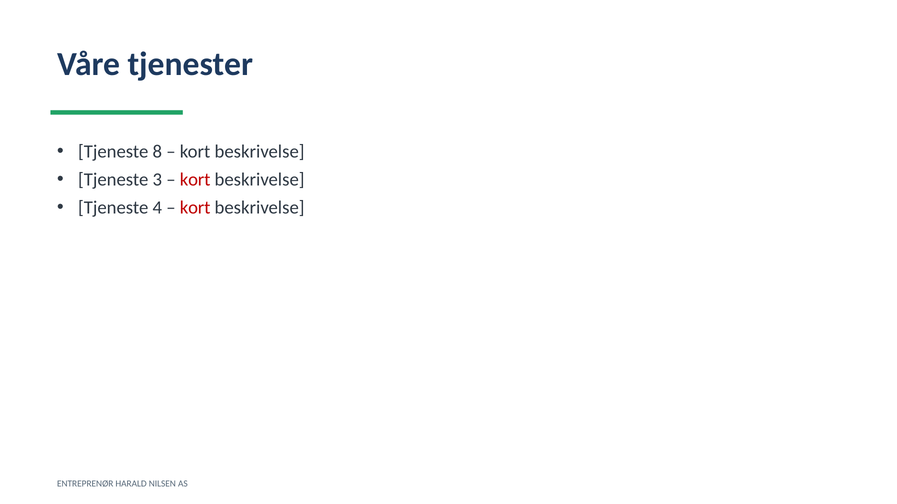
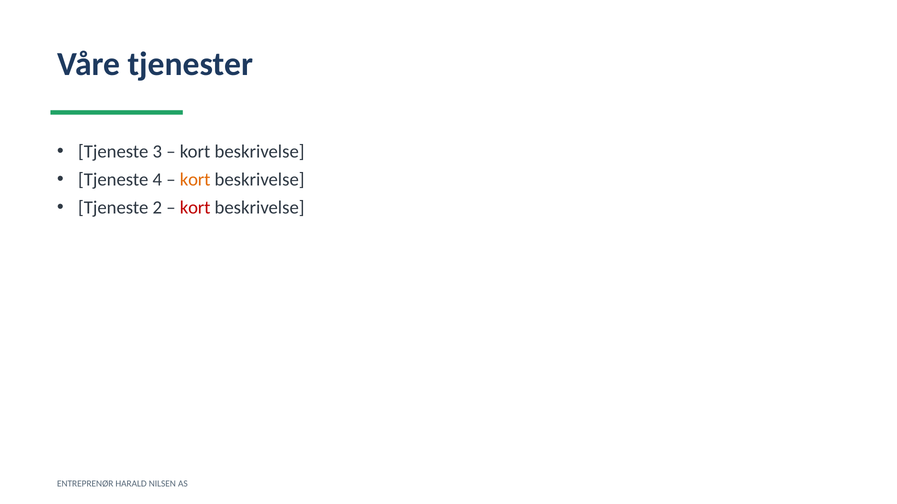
8: 8 -> 3 (157, 152)
3: 3 -> 4 (157, 180)
kort colour: red -> orange (195, 180)
4: 4 -> 2 (157, 208)
